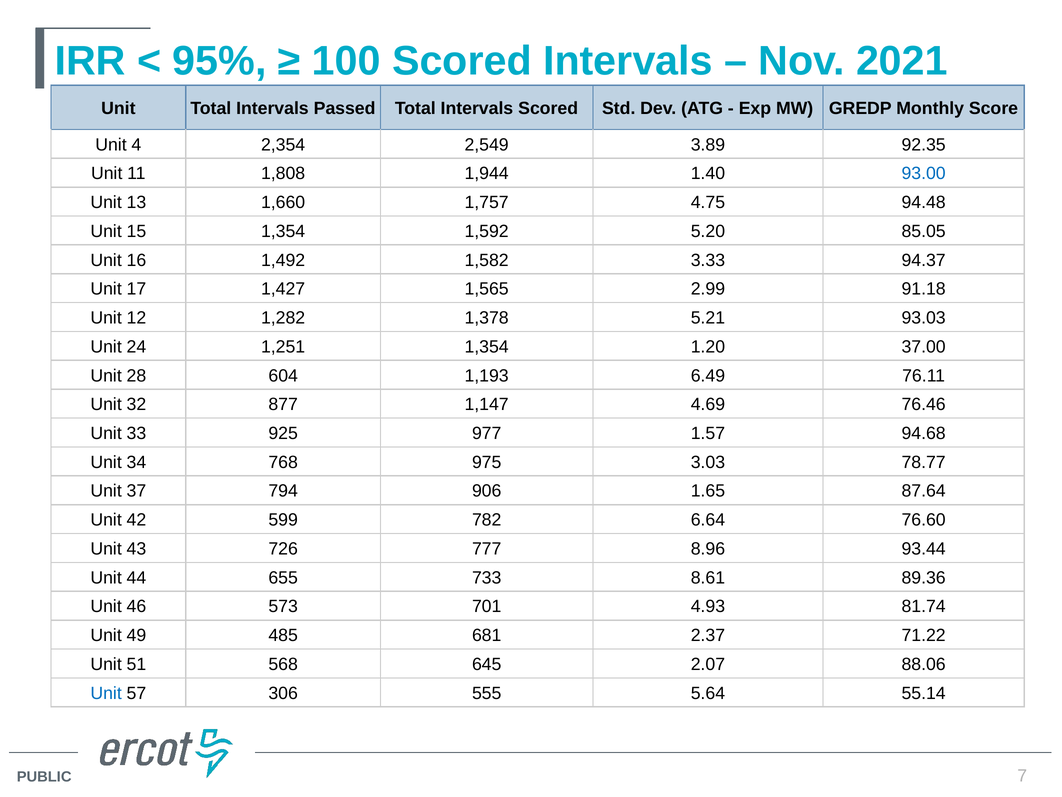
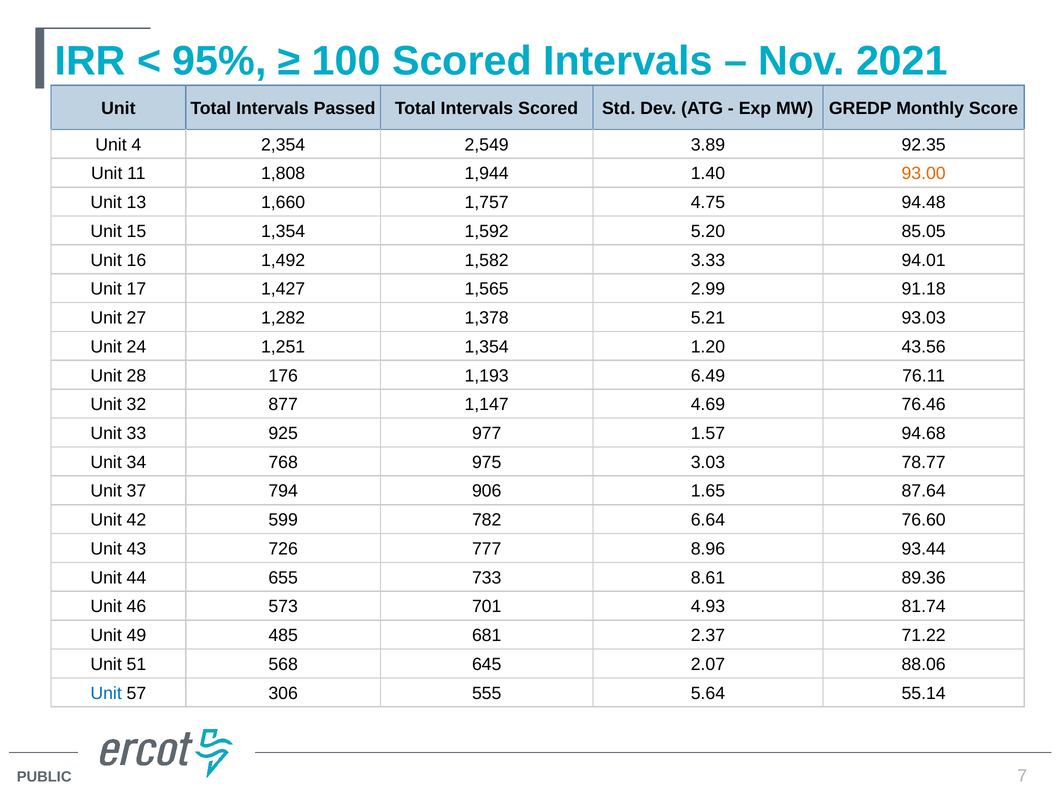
93.00 colour: blue -> orange (924, 173)
94.37: 94.37 -> 94.01 (924, 260)
12: 12 -> 27 (136, 318)
37.00: 37.00 -> 43.56 (924, 347)
604: 604 -> 176 (283, 375)
